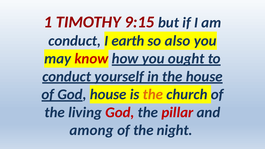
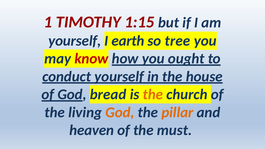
9:15: 9:15 -> 1:15 (139, 22)
conduct: conduct -> yourself (75, 41)
also: also -> tree (177, 41)
God house: house -> bread (108, 94)
God colour: red -> orange (120, 112)
pillar colour: red -> orange (177, 112)
among: among -> heaven (92, 130)
night: night -> must (174, 130)
